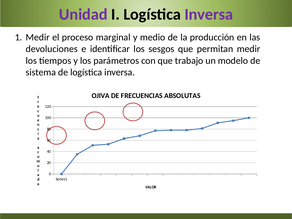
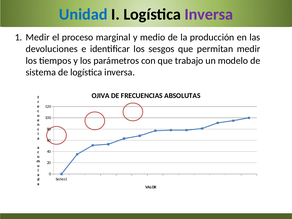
Unidad colour: purple -> blue (83, 14)
